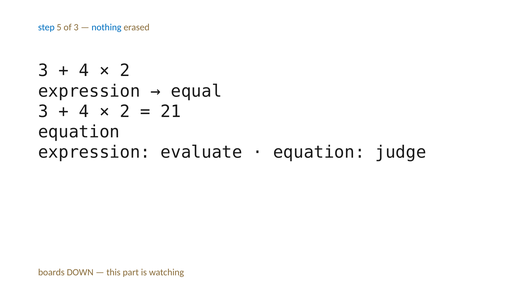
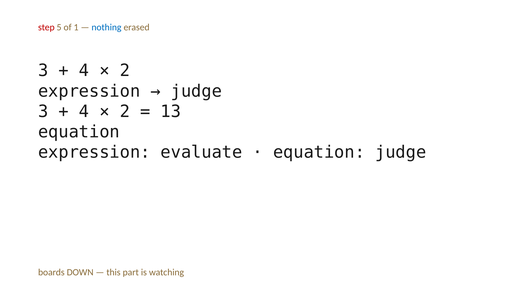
step colour: blue -> red (46, 27)
of 3: 3 -> 1 (76, 27)
equal: equal -> judge (196, 91)
21: 21 -> 13 (171, 111)
